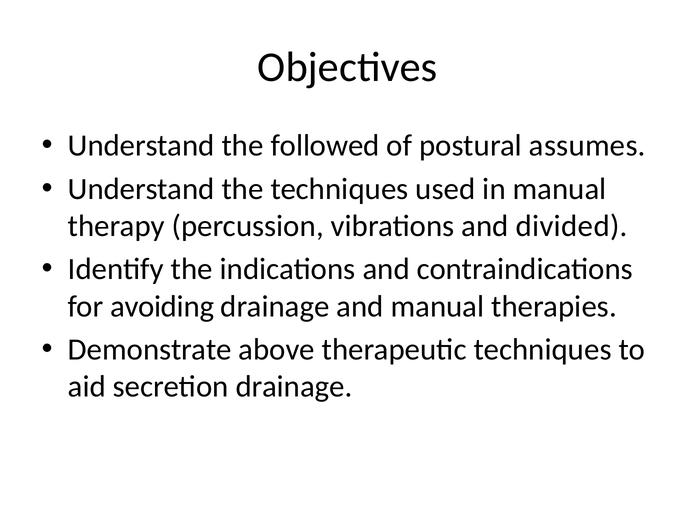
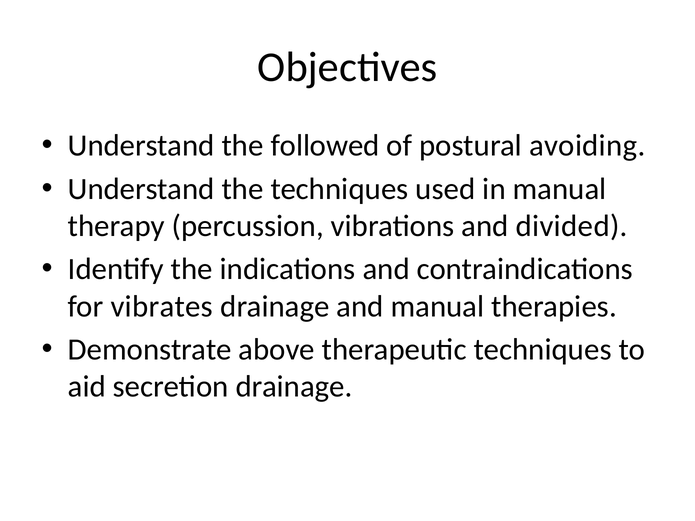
assumes: assumes -> avoiding (587, 146)
avoiding: avoiding -> vibrates (162, 306)
